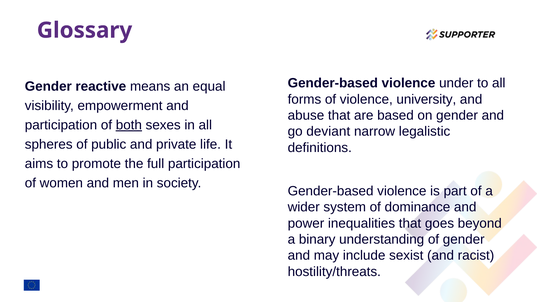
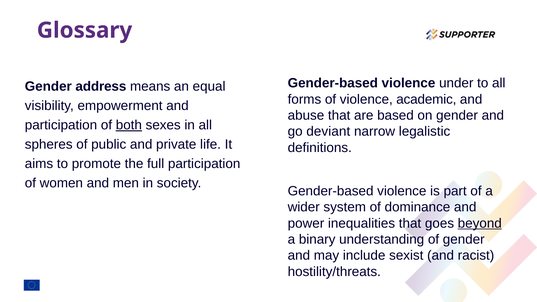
reactive: reactive -> address (101, 86)
university: university -> academic (426, 99)
beyond underline: none -> present (480, 223)
